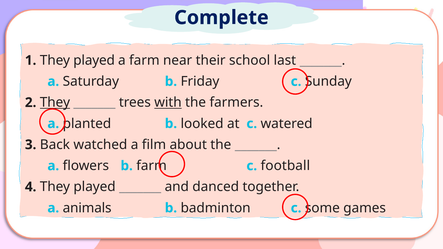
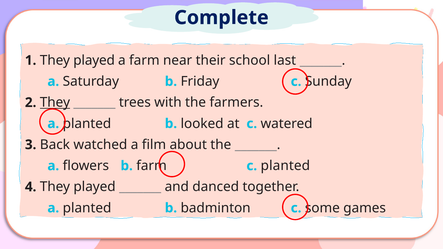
with underline: present -> none (168, 103)
c football: football -> planted (285, 166)
animals: animals -> planted (87, 208)
